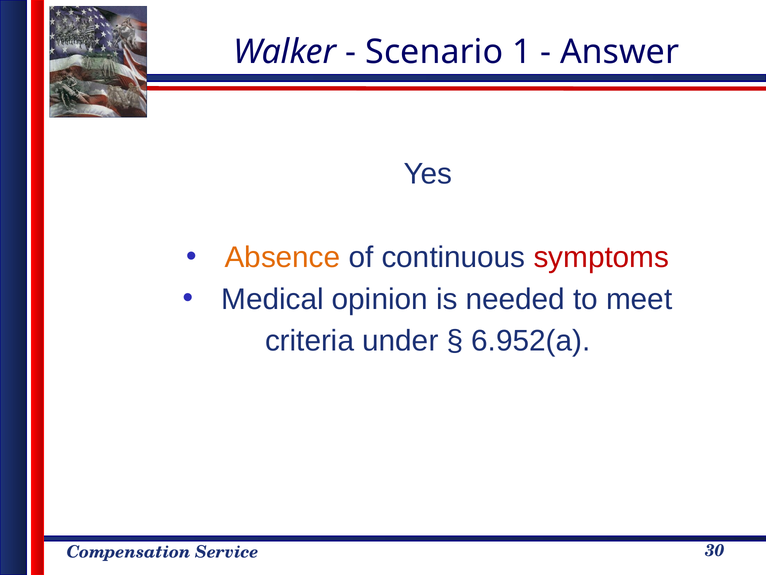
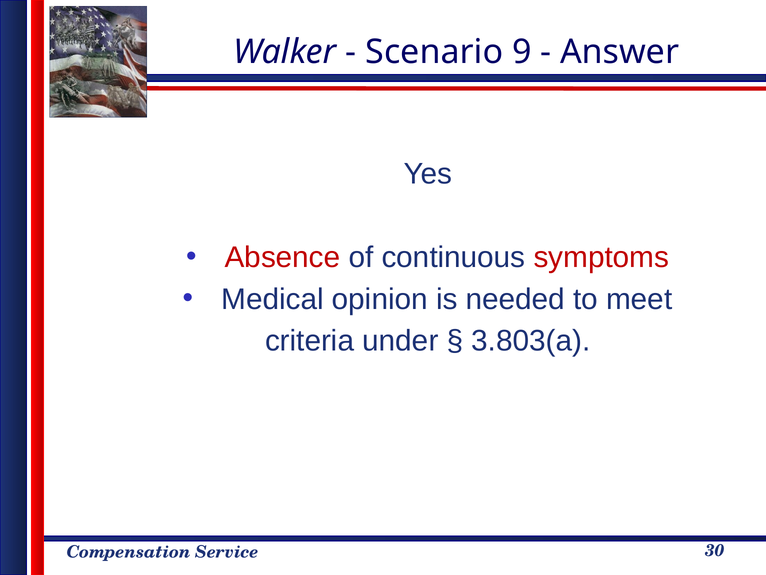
1: 1 -> 9 (522, 52)
Absence colour: orange -> red (283, 257)
6.952(a: 6.952(a -> 3.803(a (531, 341)
